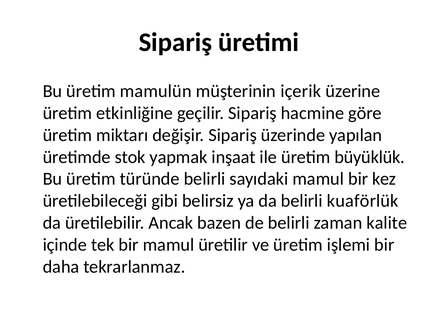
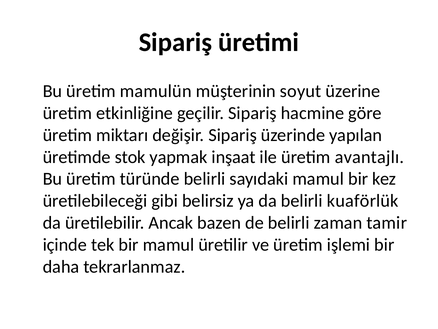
içerik: içerik -> soyut (301, 91)
büyüklük: büyüklük -> avantajlı (369, 157)
kalite: kalite -> tamir (387, 222)
